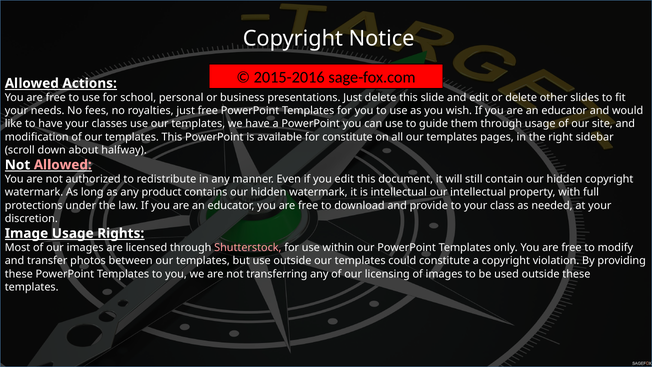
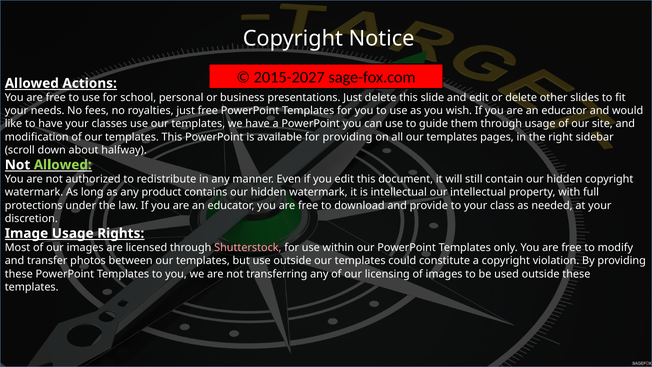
2015-2016: 2015-2016 -> 2015-2027 (289, 77)
for constitute: constitute -> providing (347, 137)
Allowed colour: pink -> light green (63, 165)
